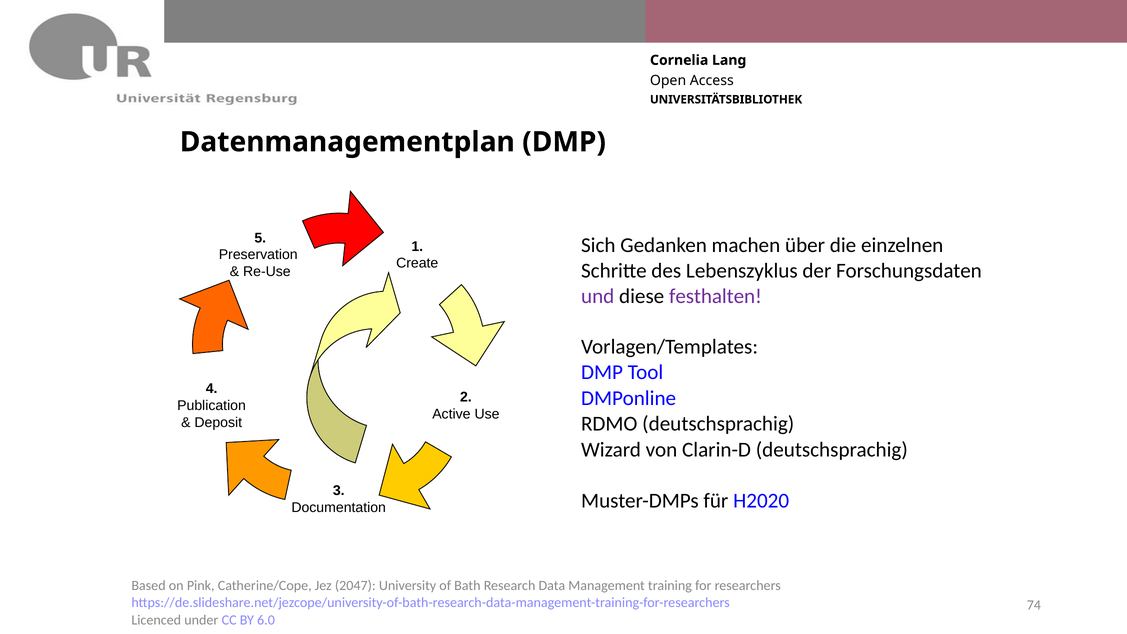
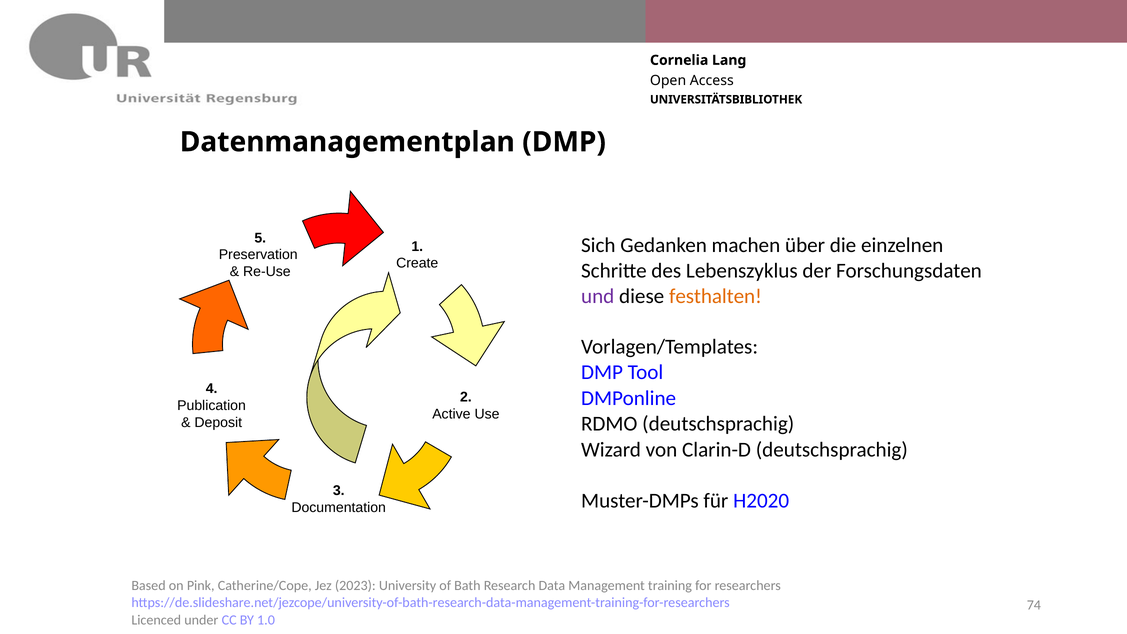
festhalten colour: purple -> orange (716, 296)
2047: 2047 -> 2023 (355, 586)
6.0: 6.0 -> 1.0 (266, 620)
